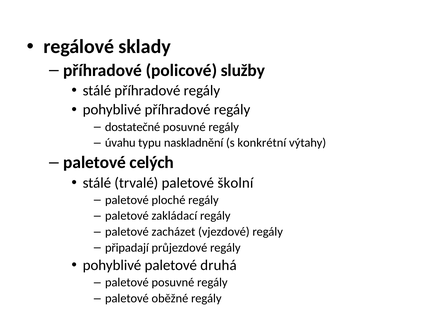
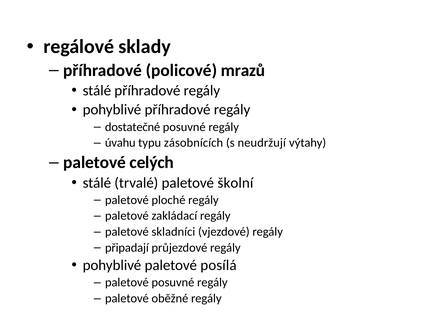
služby: služby -> mrazů (243, 70)
naskladnění: naskladnění -> zásobnících (194, 143)
konkrétní: konkrétní -> neudržují (262, 143)
zacházet: zacházet -> skladníci (173, 232)
druhá: druhá -> posílá (218, 266)
